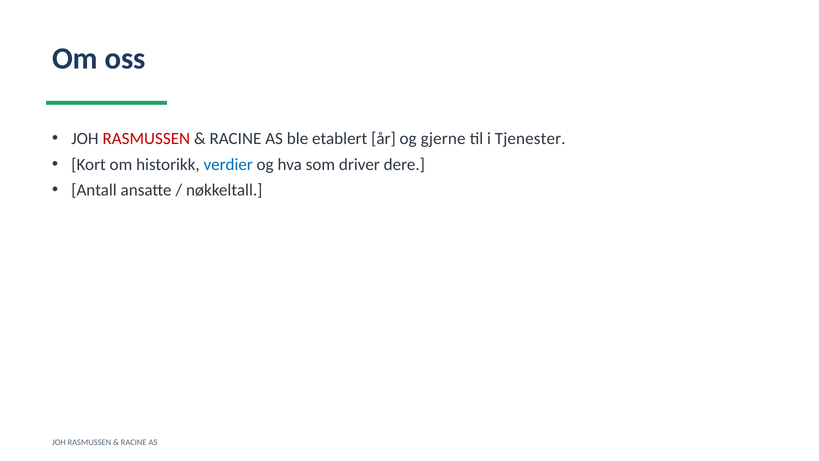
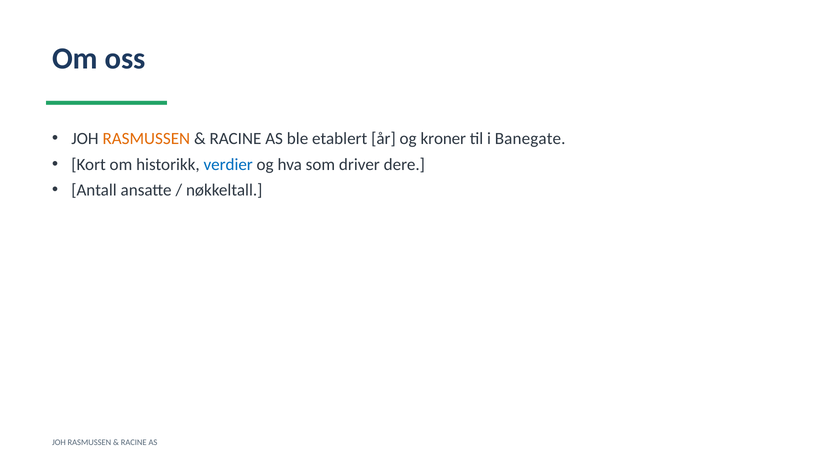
RASMUSSEN colour: red -> orange (146, 139)
gjerne: gjerne -> kroner (443, 139)
Tjenester: Tjenester -> Banegate (530, 139)
